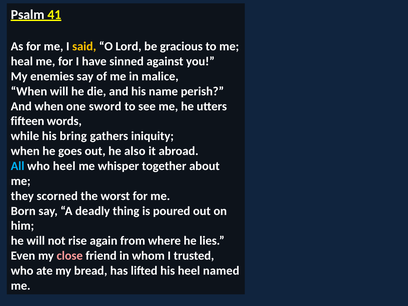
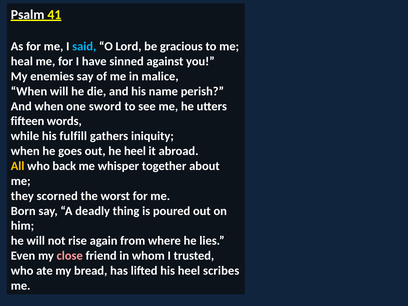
said colour: yellow -> light blue (84, 46)
bring: bring -> fulfill (73, 136)
he also: also -> heel (135, 151)
All colour: light blue -> yellow (18, 166)
who heel: heel -> back (64, 166)
named: named -> scribes (221, 271)
